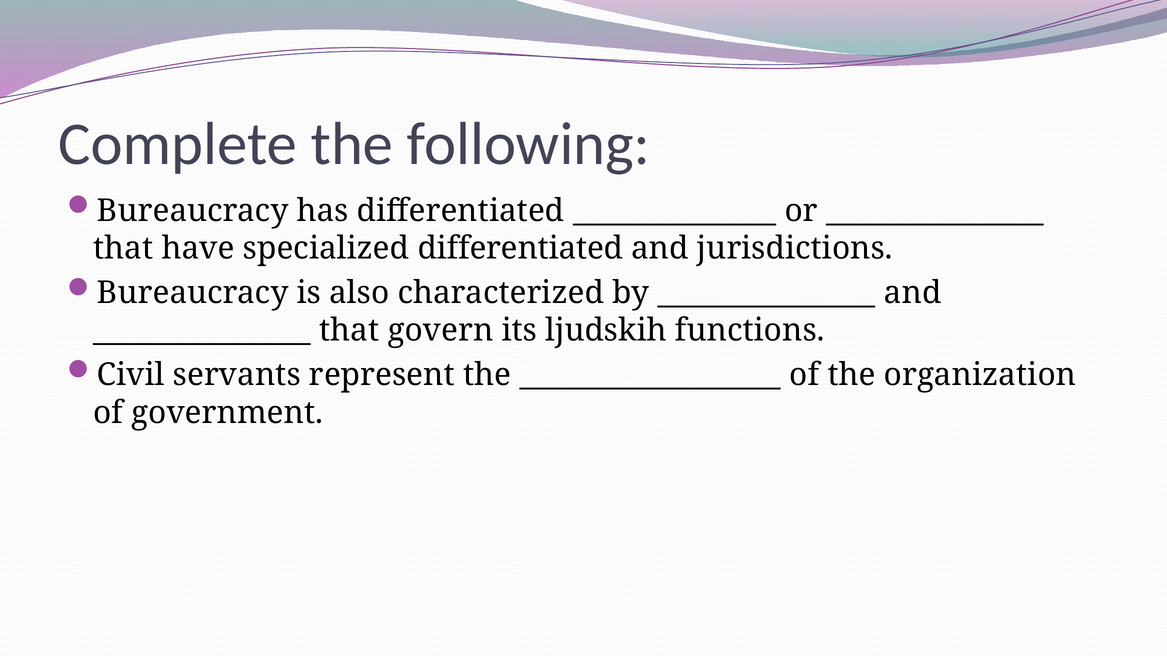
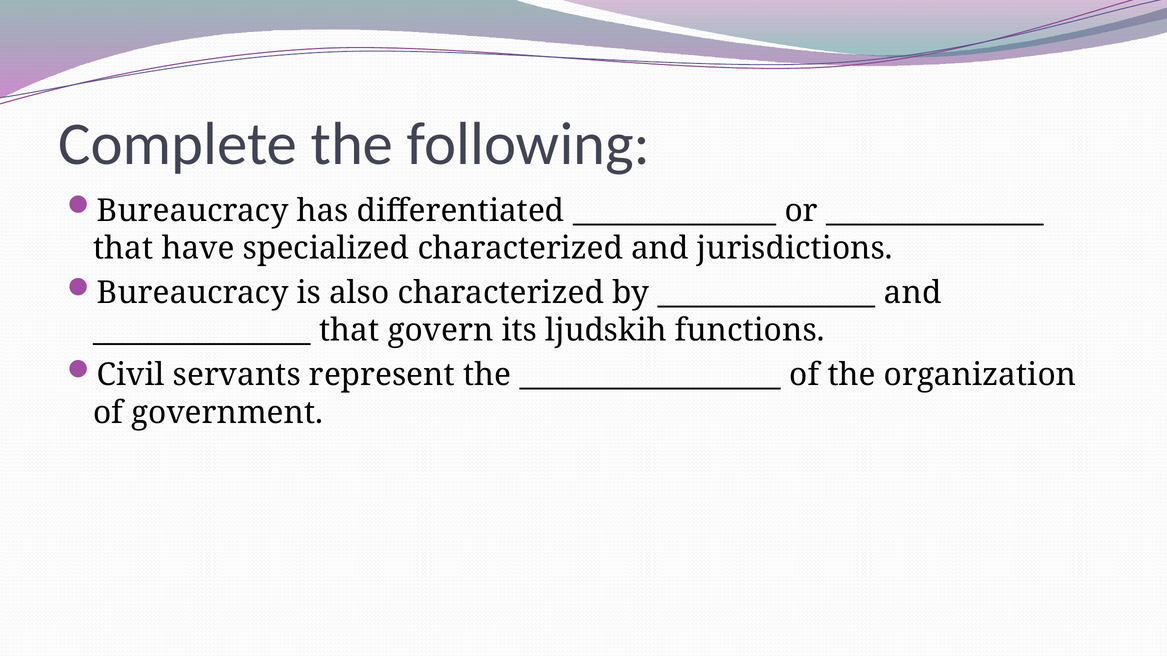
specialized differentiated: differentiated -> characterized (520, 249)
